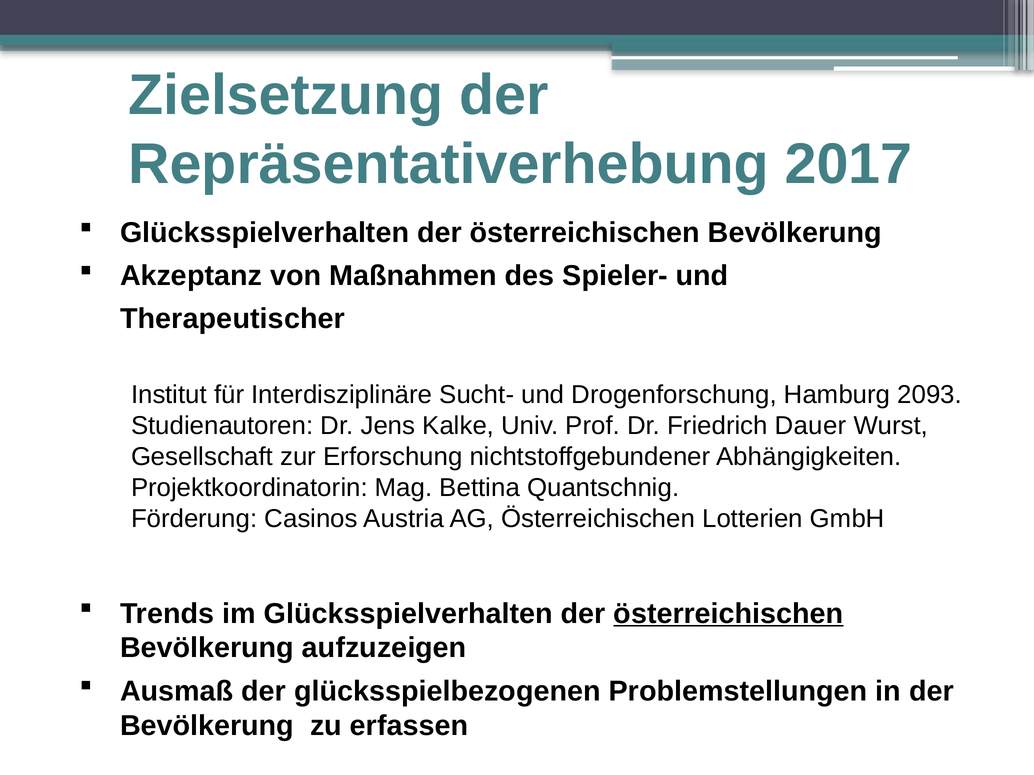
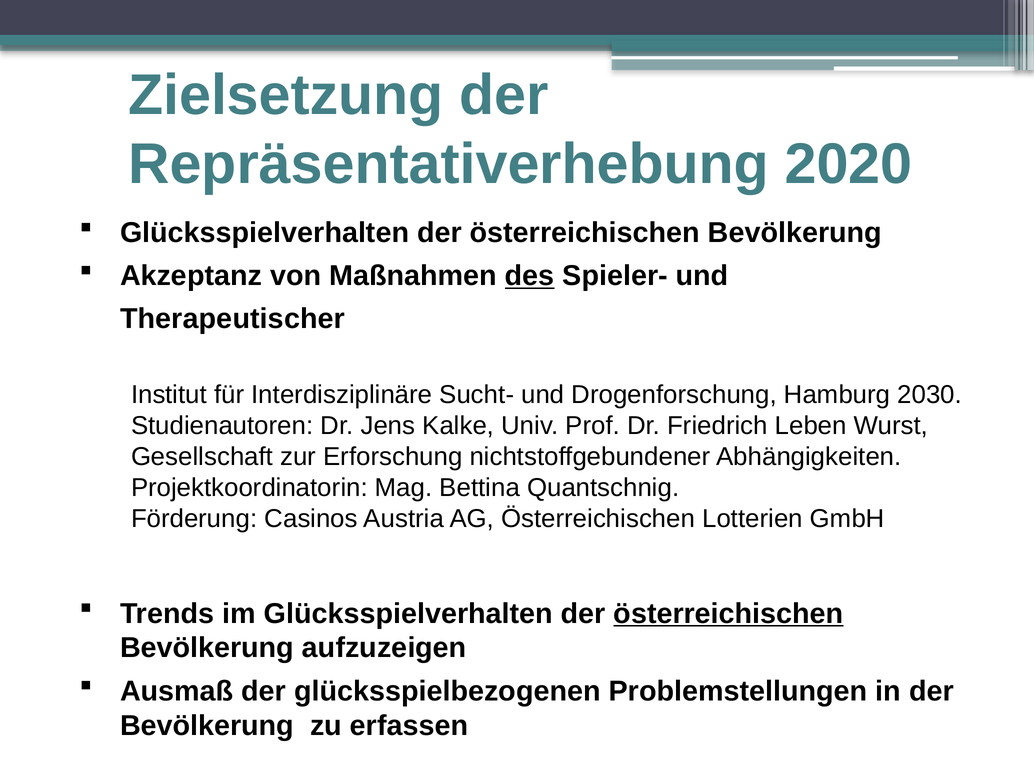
2017: 2017 -> 2020 (848, 164)
des underline: none -> present (530, 276)
2093: 2093 -> 2030 (930, 395)
Dauer: Dauer -> Leben (811, 426)
